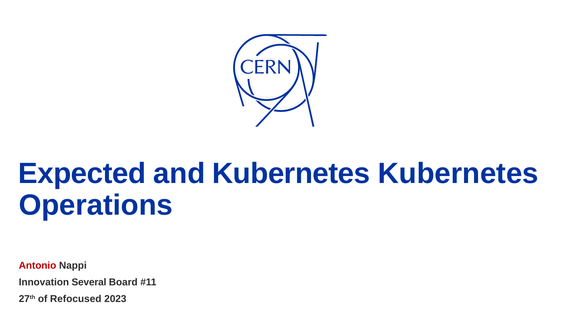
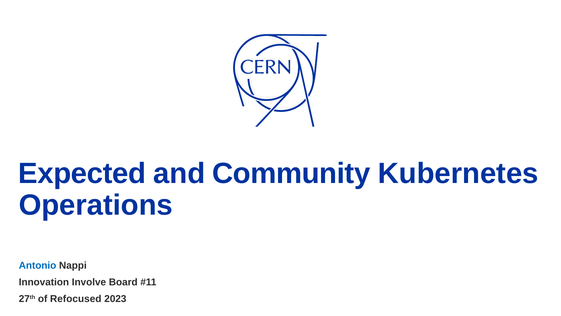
and Kubernetes: Kubernetes -> Community (291, 173)
Antonio colour: red -> blue (38, 265)
Several: Several -> Involve (89, 282)
